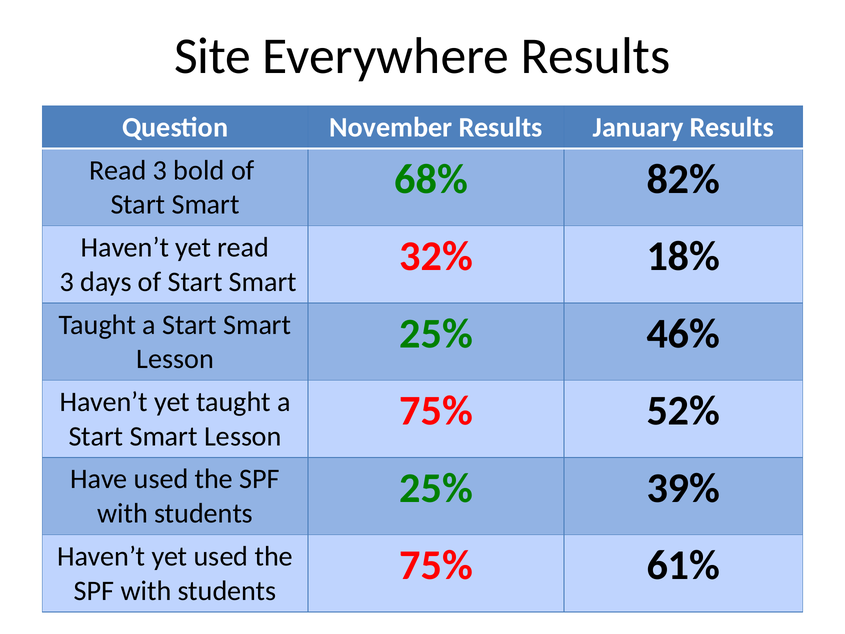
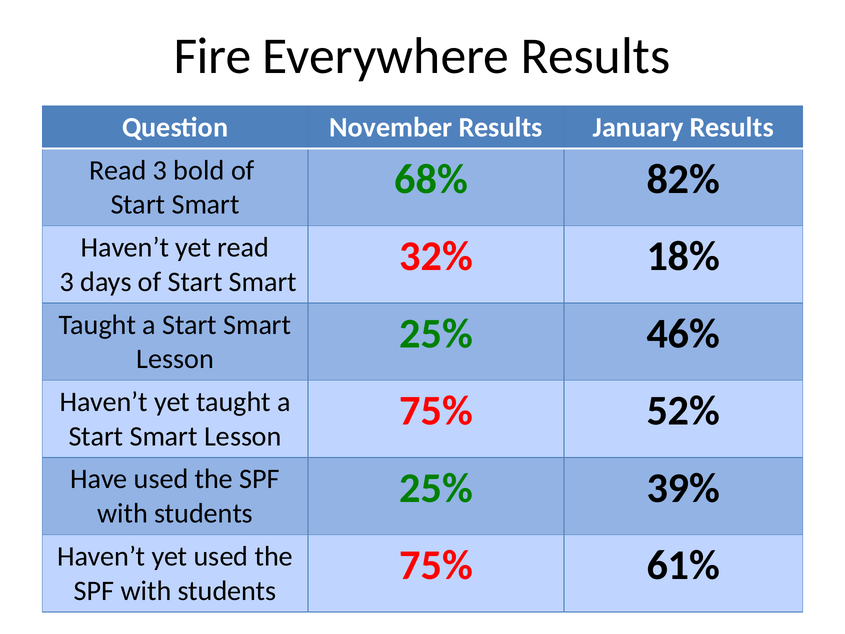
Site: Site -> Fire (213, 56)
